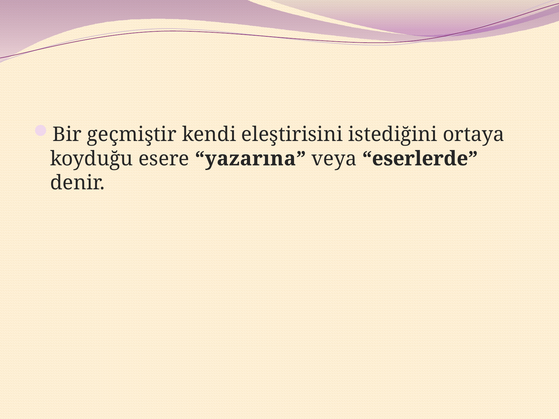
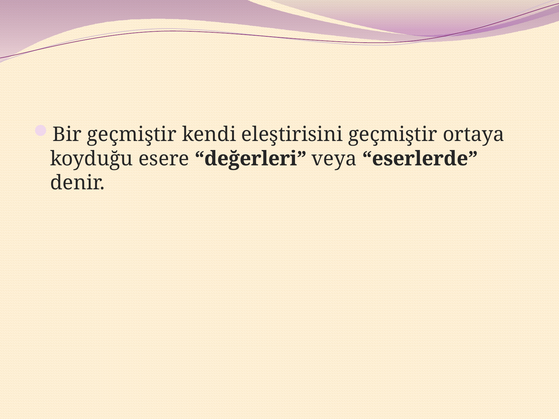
eleştirisini istediğini: istediğini -> geçmiştir (393, 135)
yazarına: yazarına -> değerleri (251, 159)
